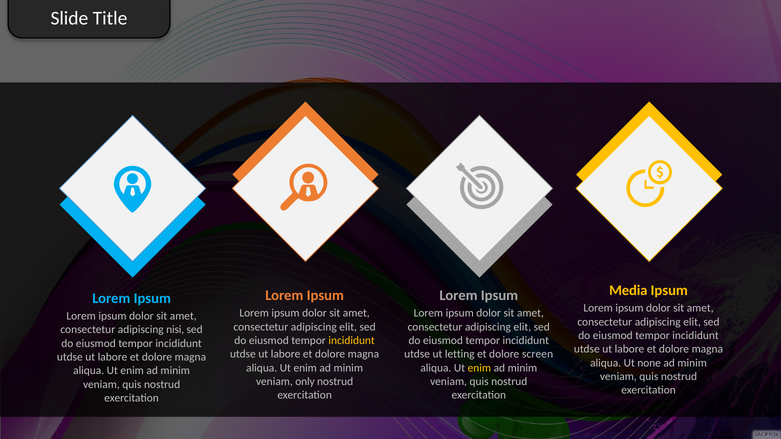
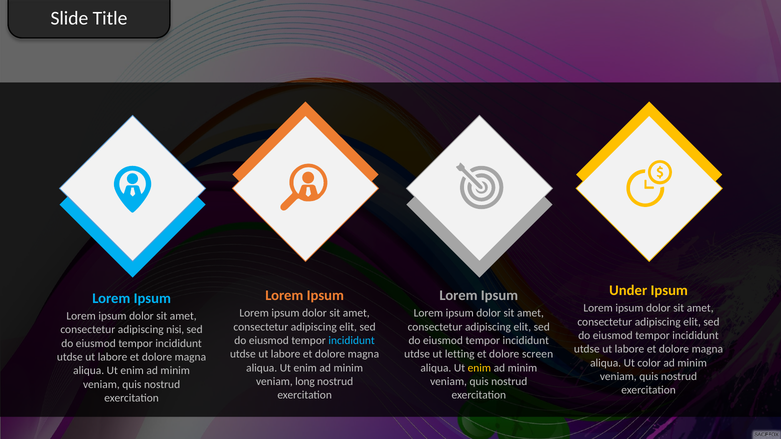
Media: Media -> Under (628, 291)
incididunt colour: yellow -> light blue (352, 341)
none: none -> color (649, 363)
only: only -> long (305, 382)
